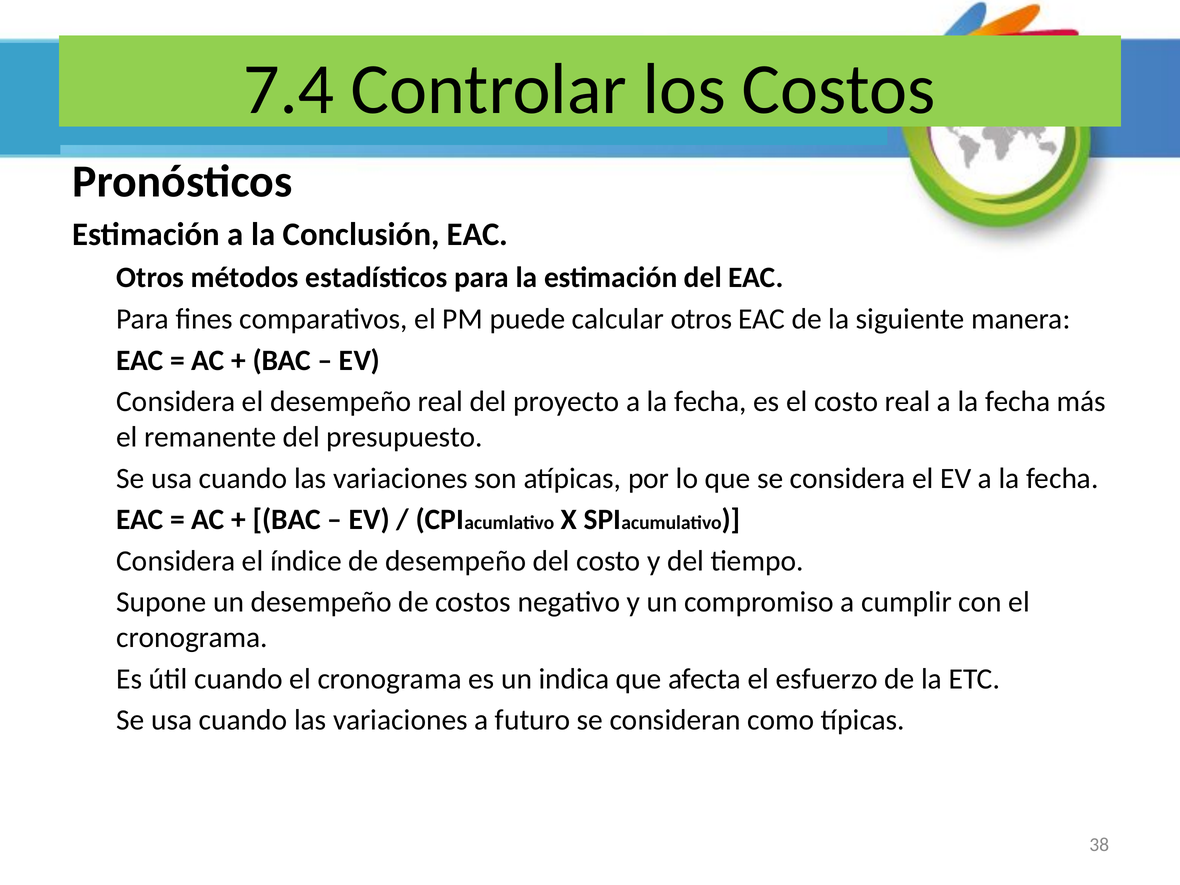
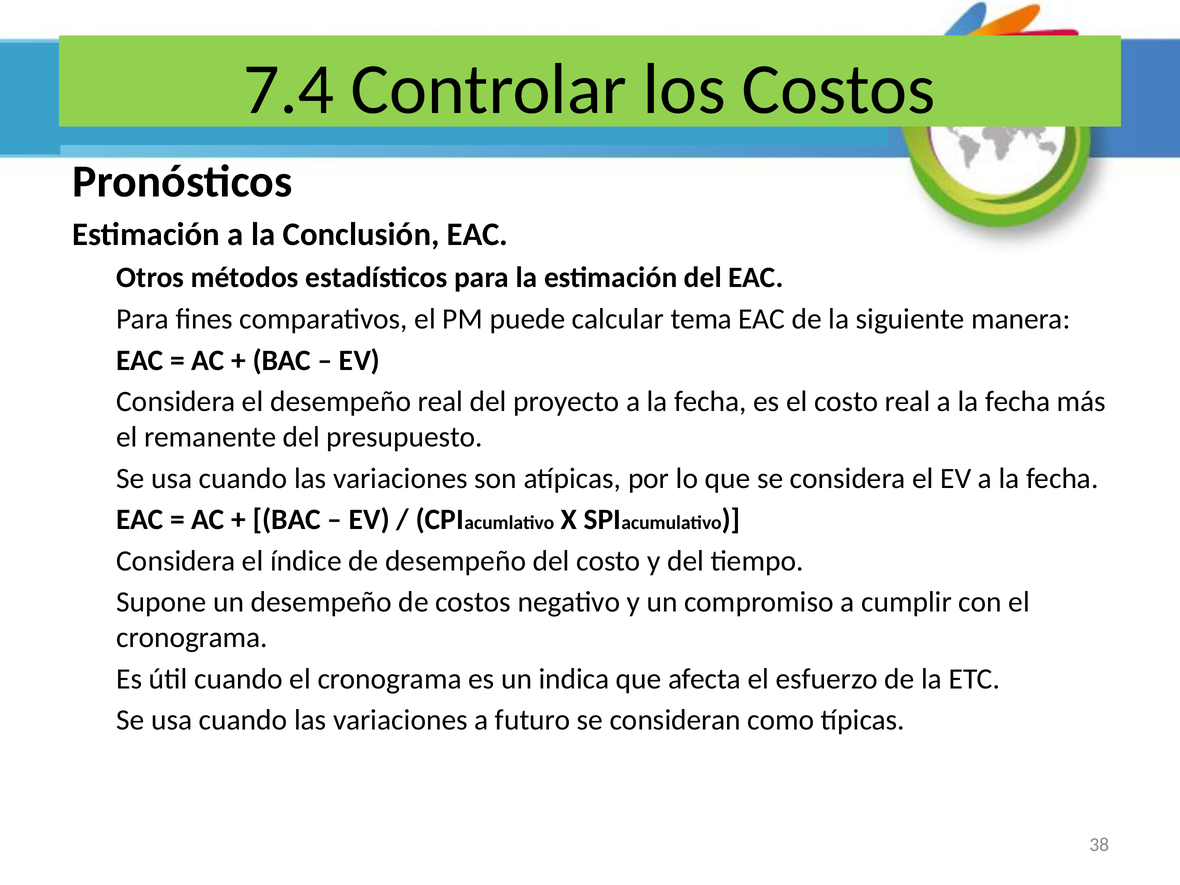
calcular otros: otros -> tema (701, 319)
